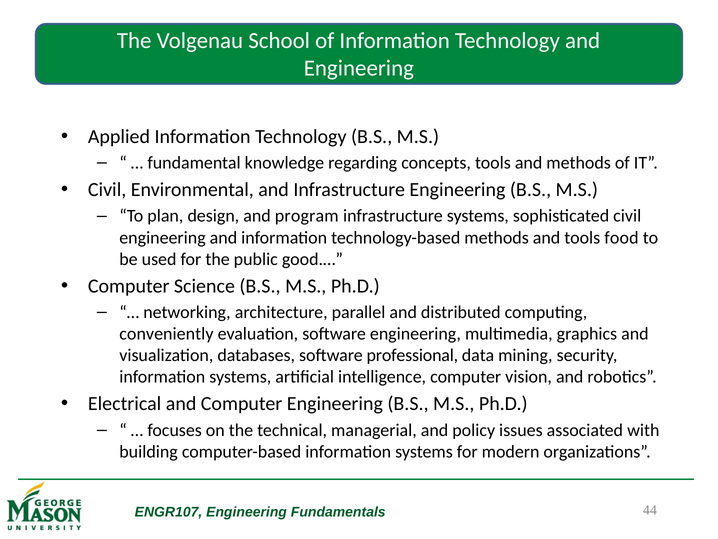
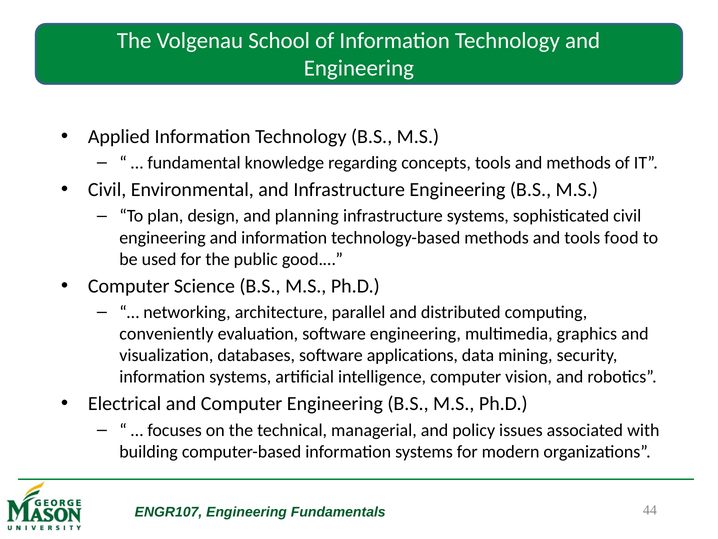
program: program -> planning (307, 216)
professional: professional -> applications (412, 355)
